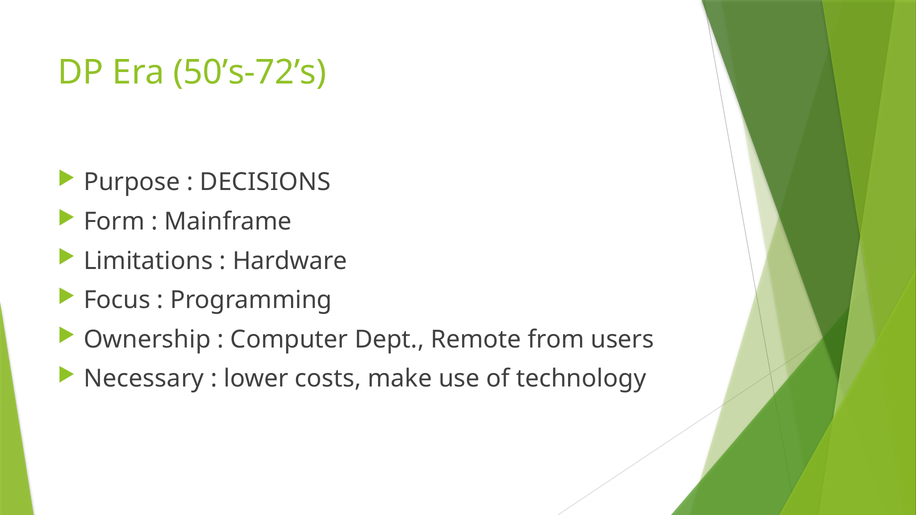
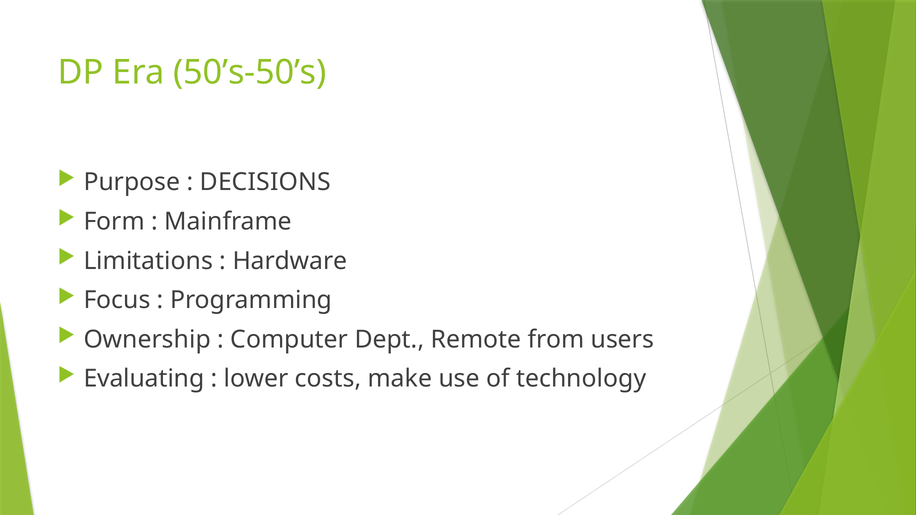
50’s-72’s: 50’s-72’s -> 50’s-50’s (250, 72)
Necessary: Necessary -> Evaluating (144, 379)
